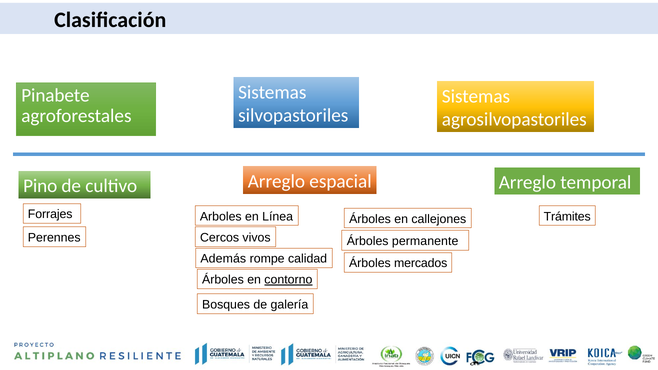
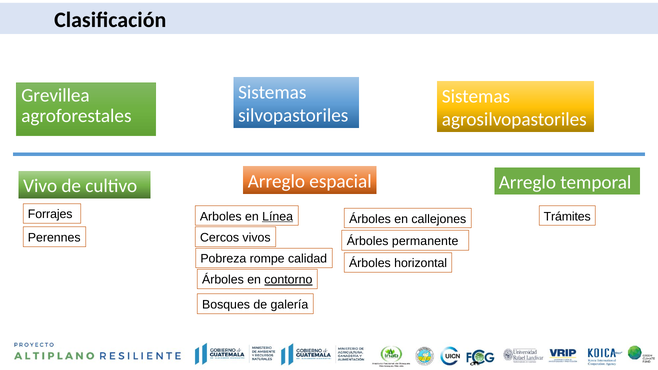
Pinabete: Pinabete -> Grevillea (55, 95)
Pino: Pino -> Vivo (40, 186)
Línea underline: none -> present (278, 217)
Además: Además -> Pobreza (223, 259)
mercados: mercados -> horizontal (421, 263)
